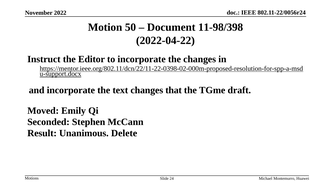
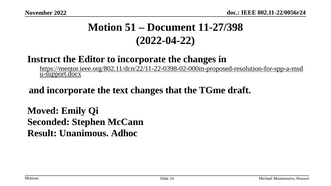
50: 50 -> 51 (130, 27)
11-98/398: 11-98/398 -> 11-27/398 (221, 27)
Delete: Delete -> Adhoc (124, 133)
